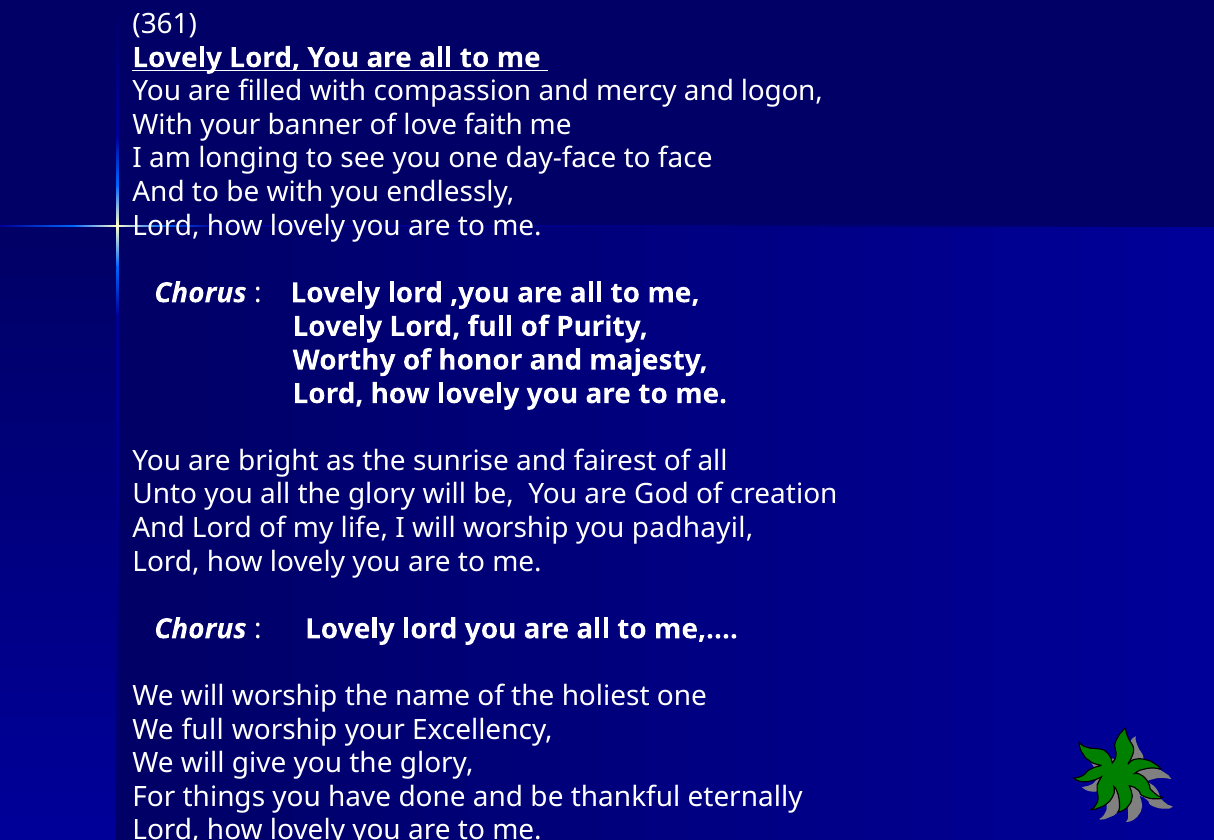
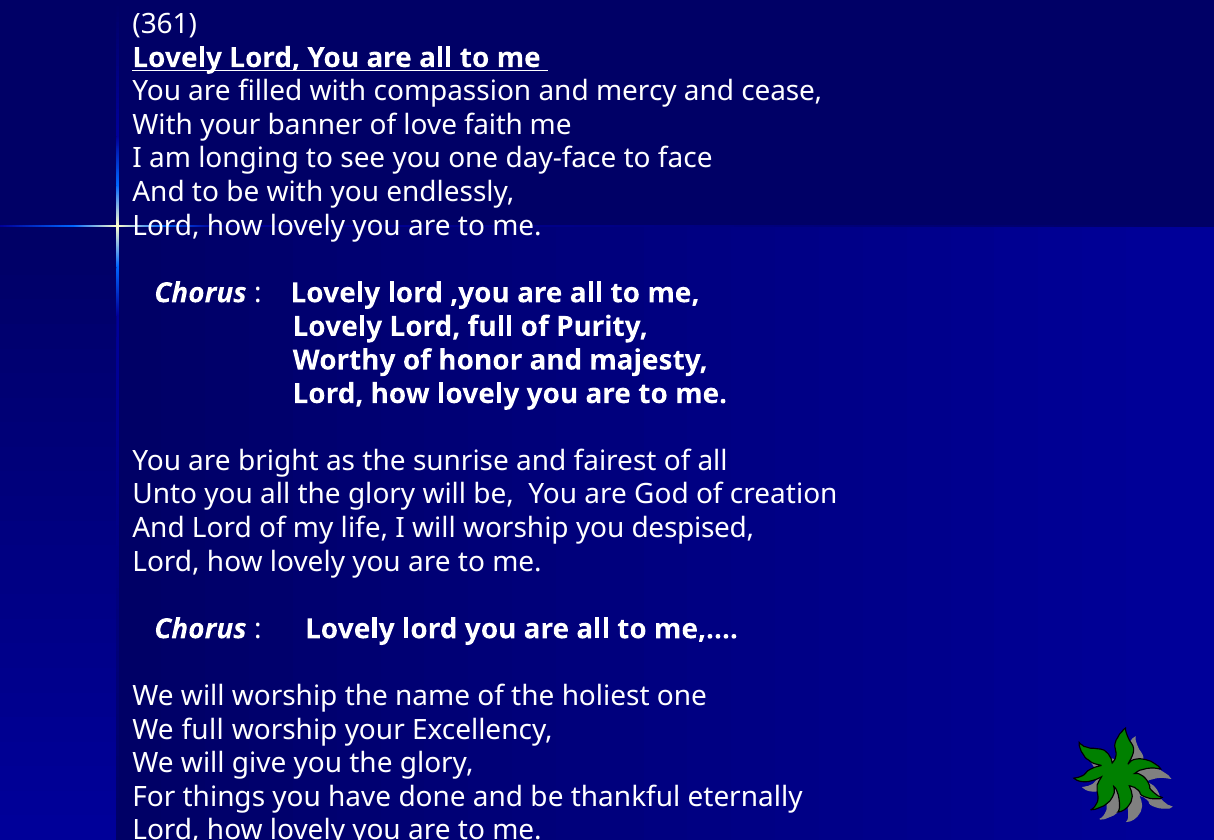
logon: logon -> cease (782, 92)
padhayil: padhayil -> despised (693, 529)
